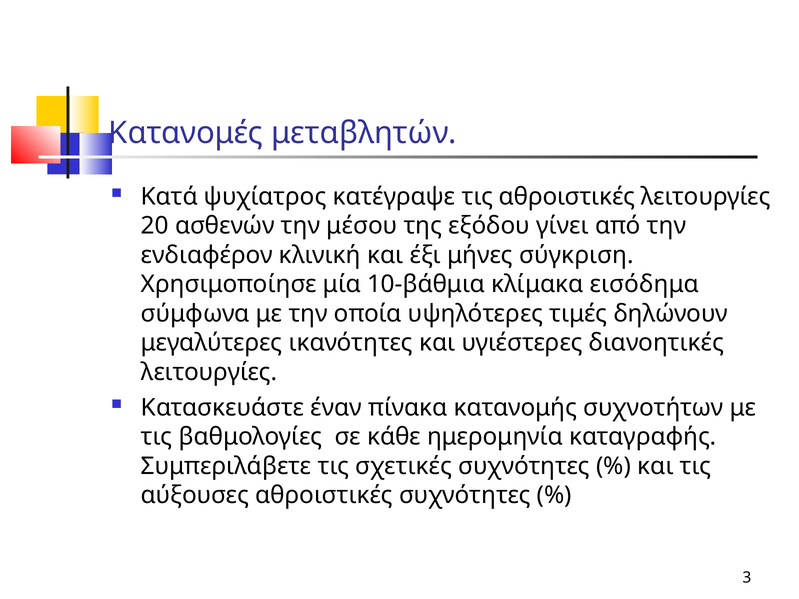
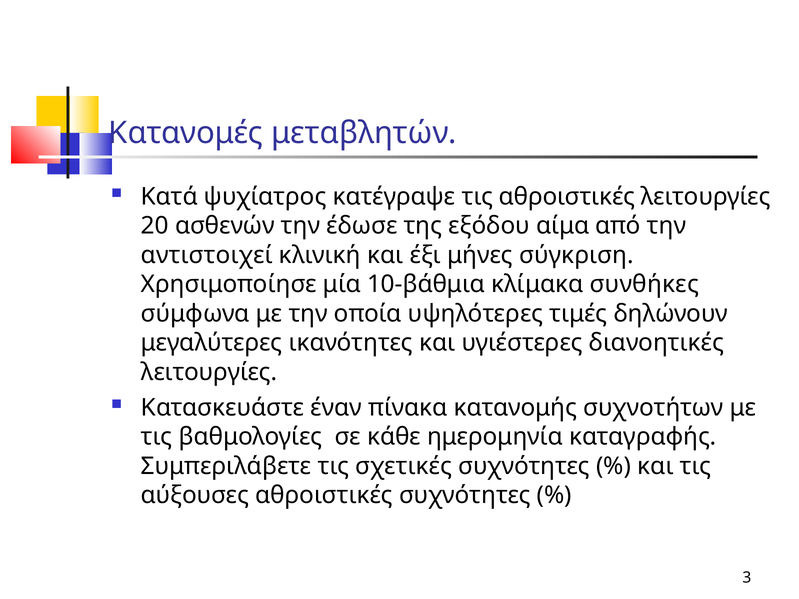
μέσου: μέσου -> έδωσε (362, 226)
γίνει: γίνει -> αίμα (563, 226)
ενδιαφέρον: ενδιαφέρον -> αντιστοιχεί (207, 255)
εισόδημα: εισόδημα -> συνθήκες (644, 284)
